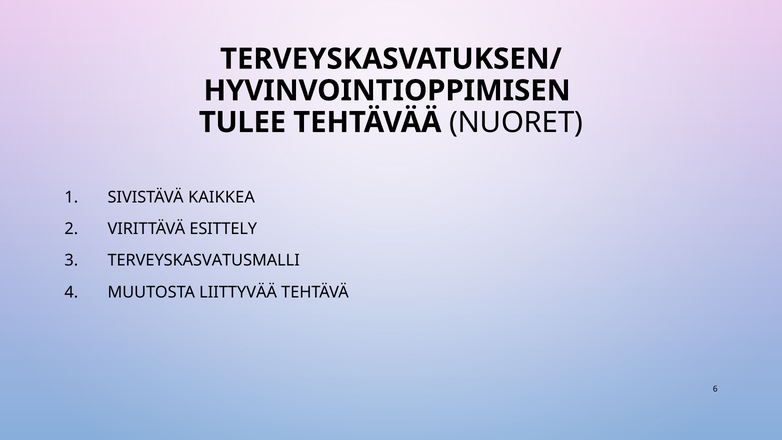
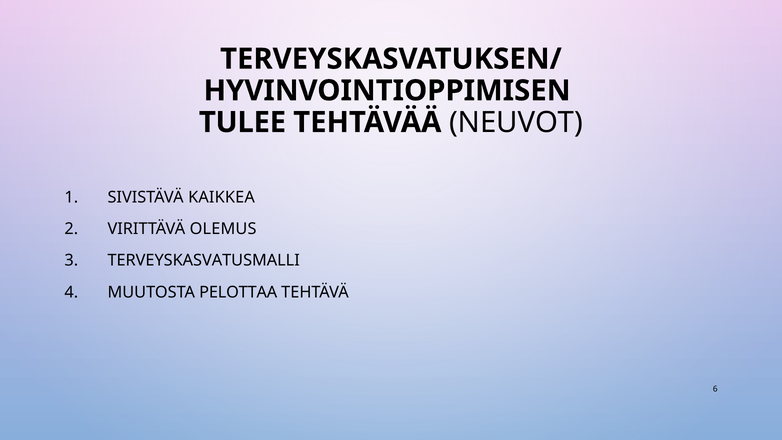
NUORET: NUORET -> NEUVOT (516, 122)
ESITTELY: ESITTELY -> OLEMUS (223, 229)
LIITTYVÄÄ: LIITTYVÄÄ -> PELOTTAA (238, 292)
